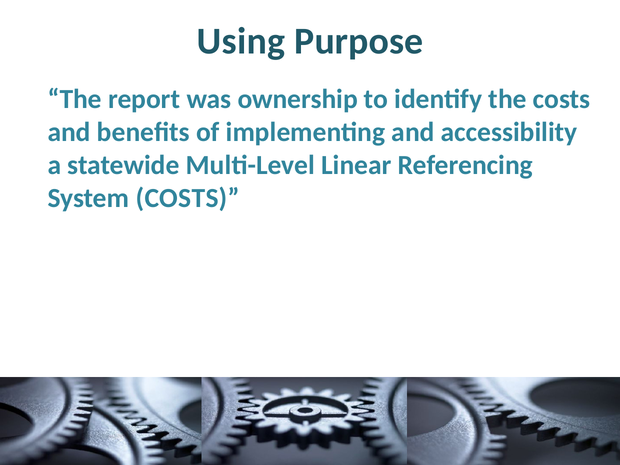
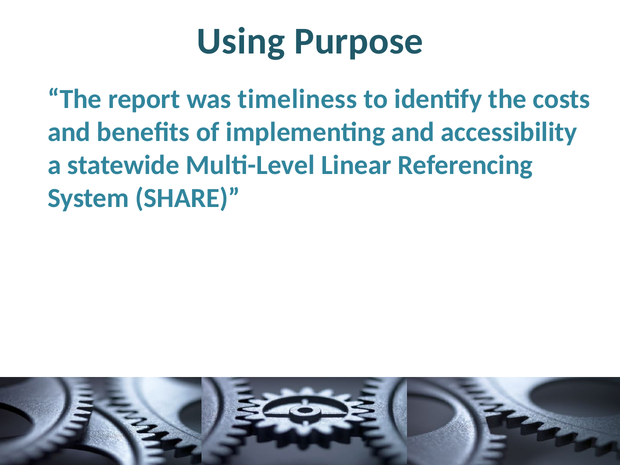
ownership: ownership -> timeliness (298, 99)
System COSTS: COSTS -> SHARE (188, 198)
